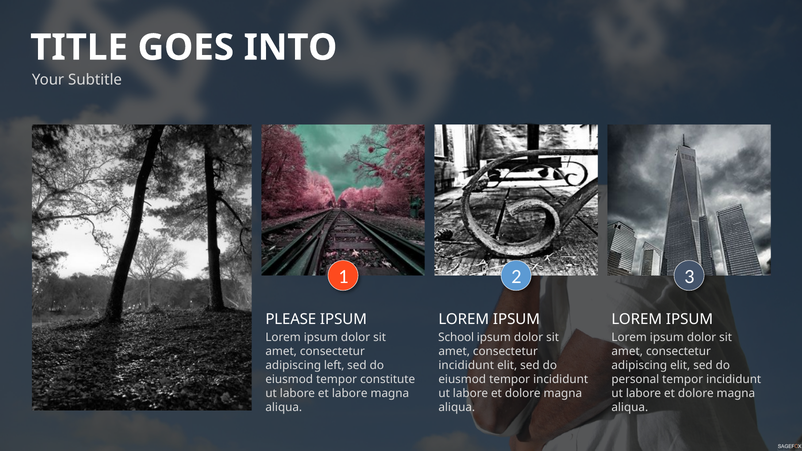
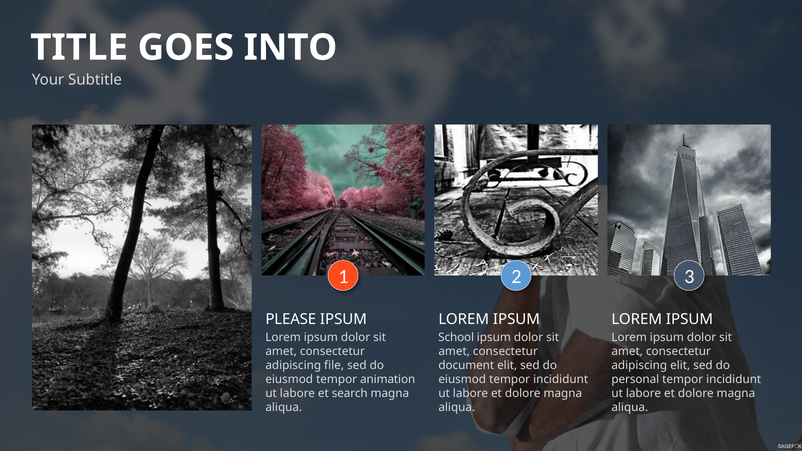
left: left -> file (334, 365)
incididunt: incididunt -> document (466, 365)
constitute: constitute -> animation (388, 380)
et labore: labore -> search (350, 394)
